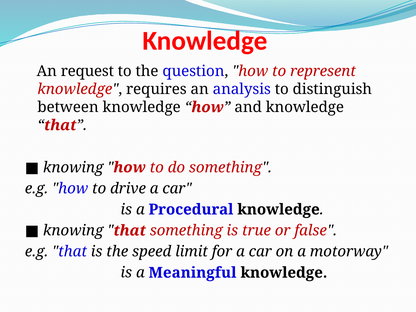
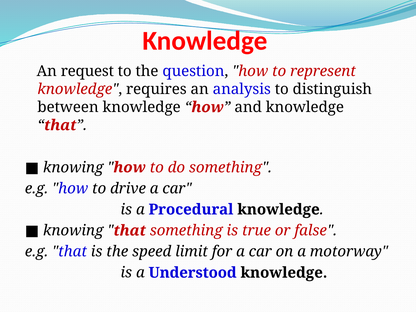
Meaningful: Meaningful -> Understood (193, 273)
